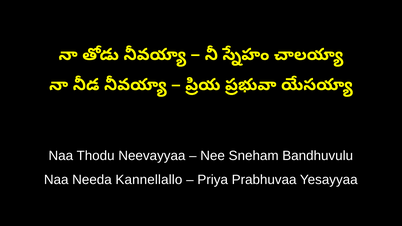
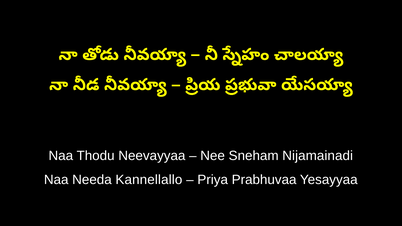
Bandhuvulu: Bandhuvulu -> Nijamainadi (318, 156)
